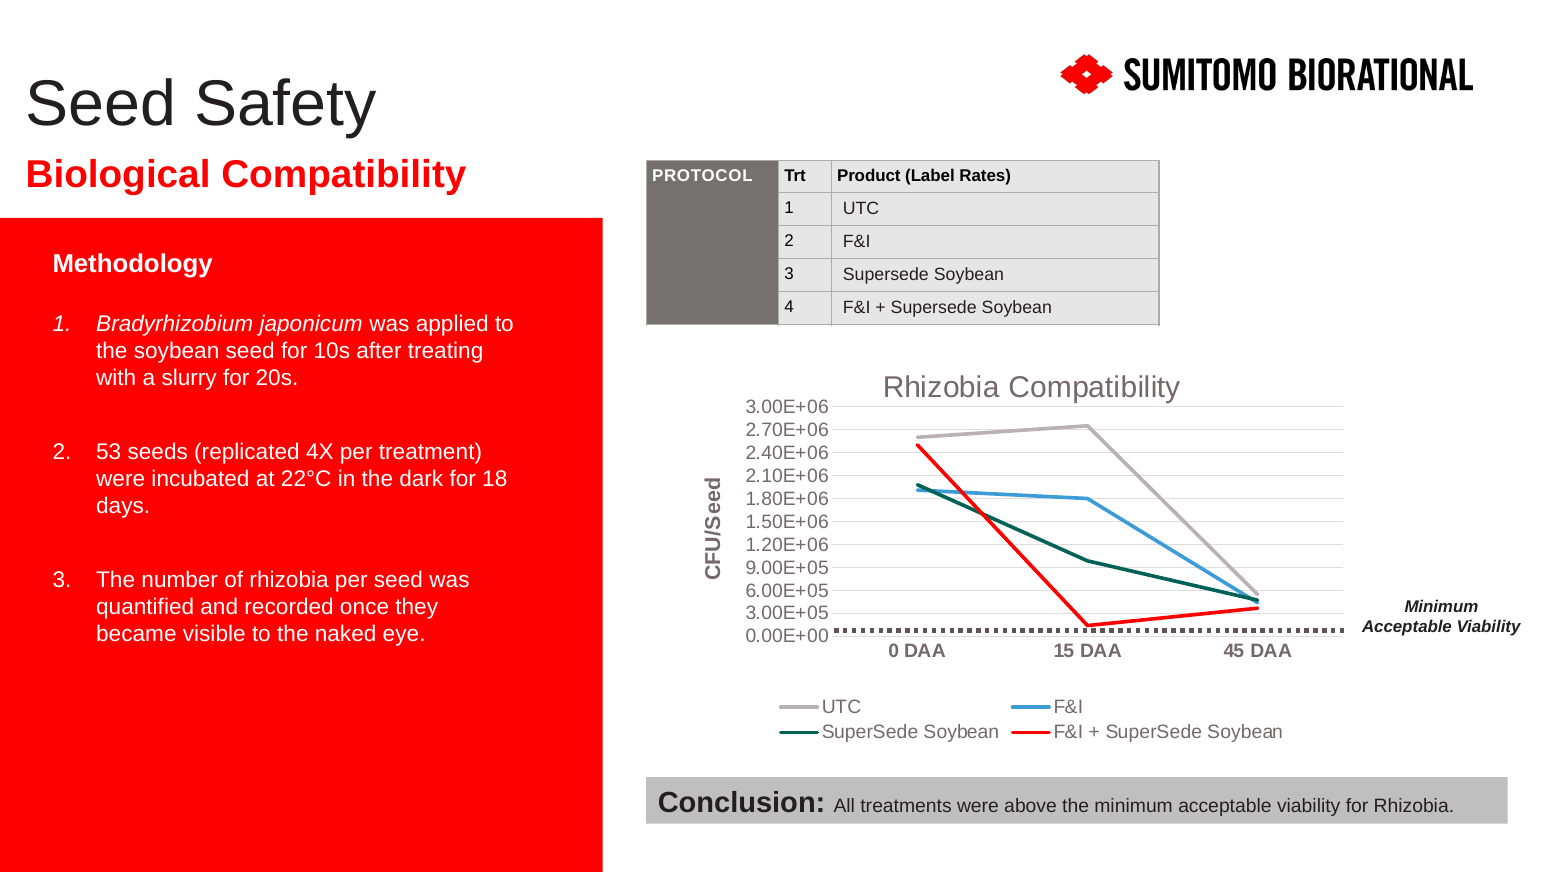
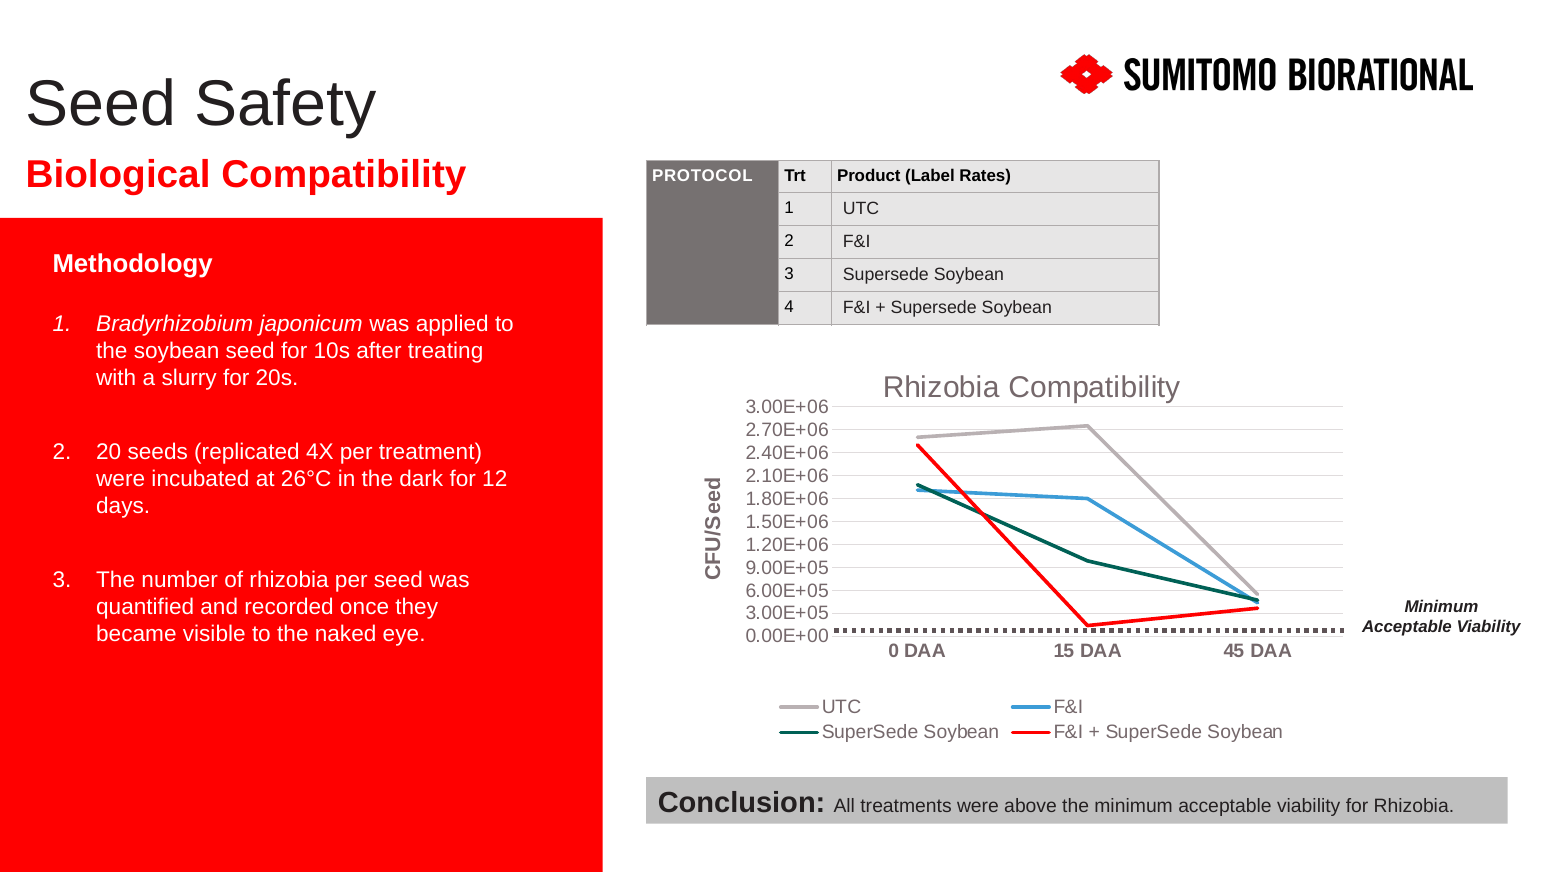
53: 53 -> 20 (109, 451)
22°C: 22°C -> 26°C (306, 478)
18: 18 -> 12 (495, 478)
